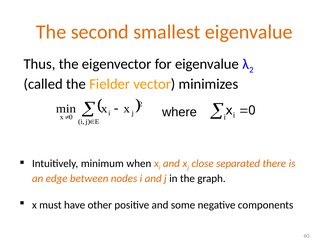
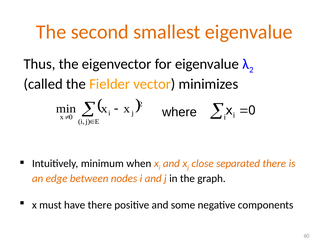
have other: other -> there (100, 205)
